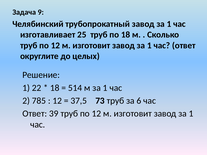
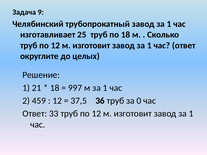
22: 22 -> 21 (37, 88)
514: 514 -> 997 (75, 88)
785: 785 -> 459 (39, 101)
73: 73 -> 36 (100, 101)
6: 6 -> 0 (139, 101)
39: 39 -> 33 (54, 114)
